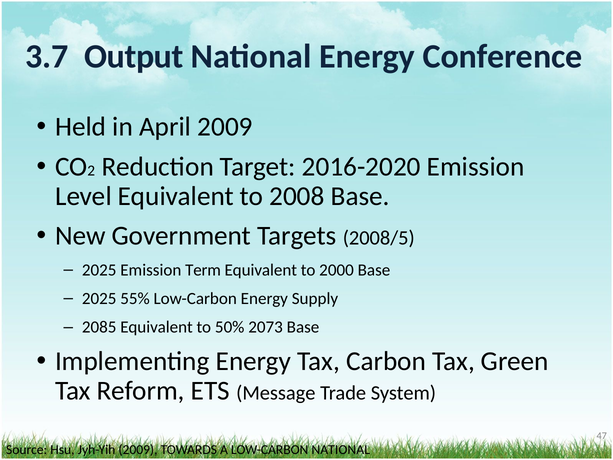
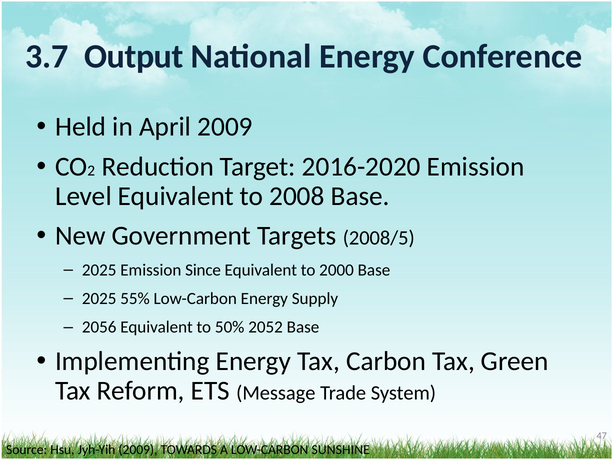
Term: Term -> Since (203, 270)
2085: 2085 -> 2056 (99, 327)
2073: 2073 -> 2052 (266, 327)
LOW-CARBON NATIONAL: NATIONAL -> SUNSHINE (341, 450)
